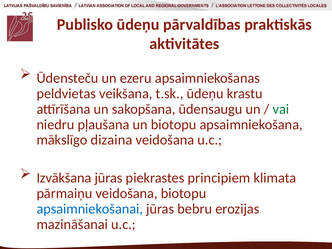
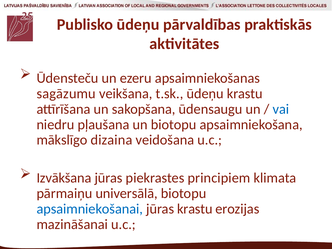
peldvietas: peldvietas -> sagāzumu (66, 94)
vai colour: green -> blue (281, 109)
pārmaiņu veidošana: veidošana -> universālā (127, 193)
jūras bebru: bebru -> krastu (195, 209)
